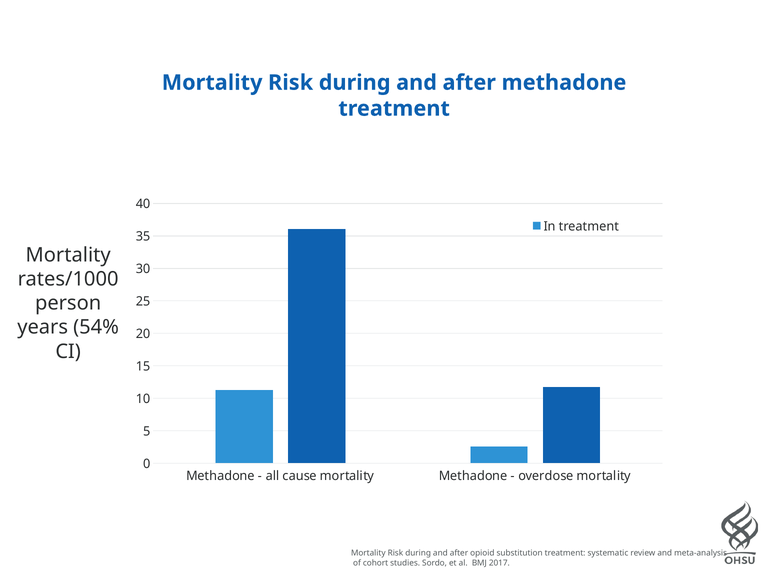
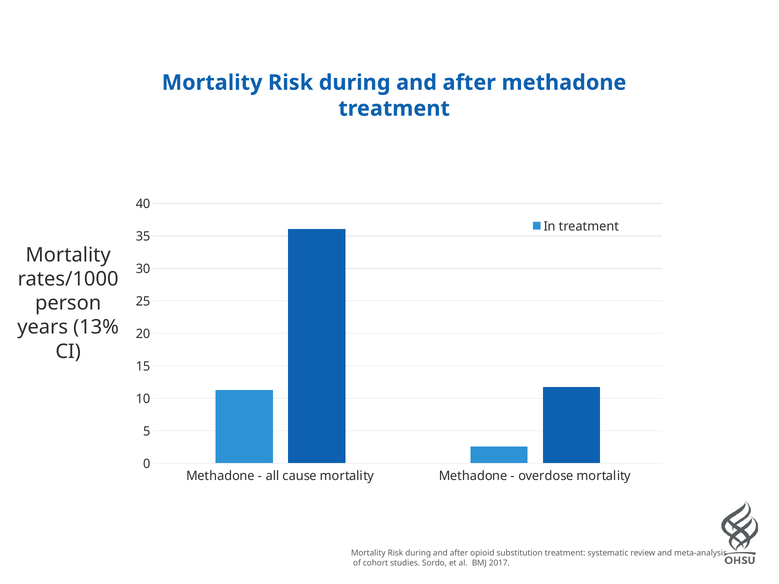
54%: 54% -> 13% (96, 327)
